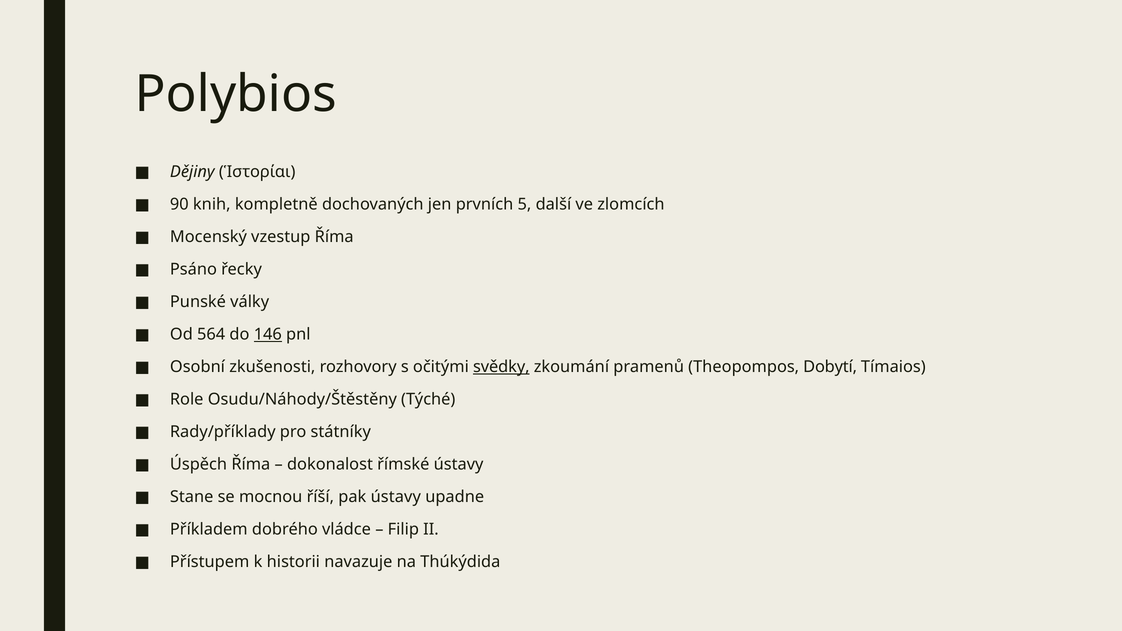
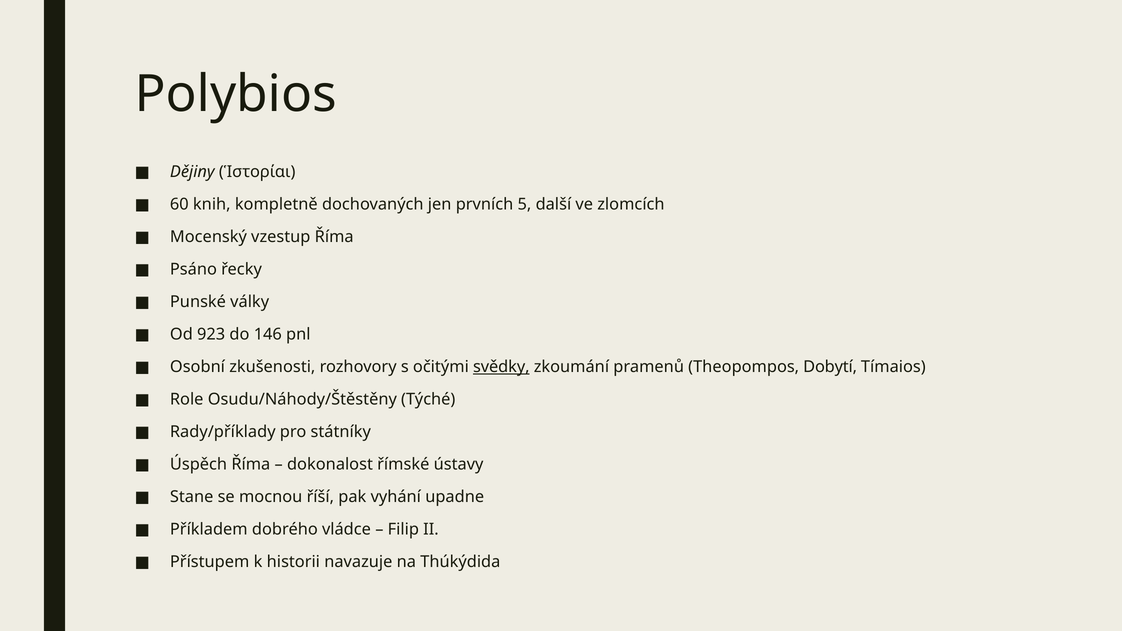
90: 90 -> 60 (179, 205)
564: 564 -> 923 (211, 335)
146 underline: present -> none (268, 335)
pak ústavy: ústavy -> vyhání (396, 497)
